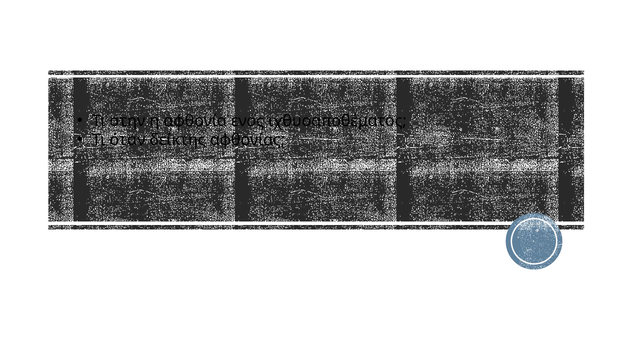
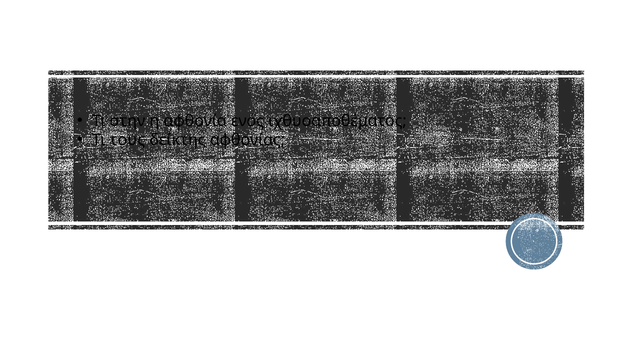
όταν: όταν -> τους (127, 140)
